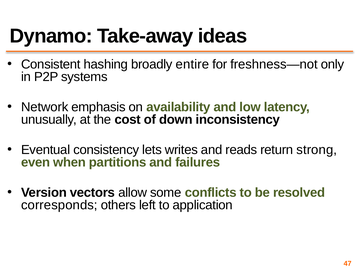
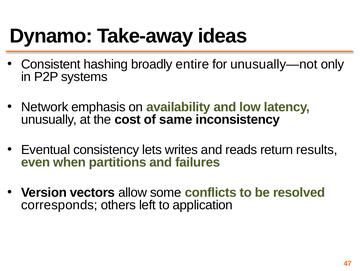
freshness—not: freshness—not -> unusually—not (274, 64)
down: down -> same (176, 120)
strong: strong -> results (317, 150)
